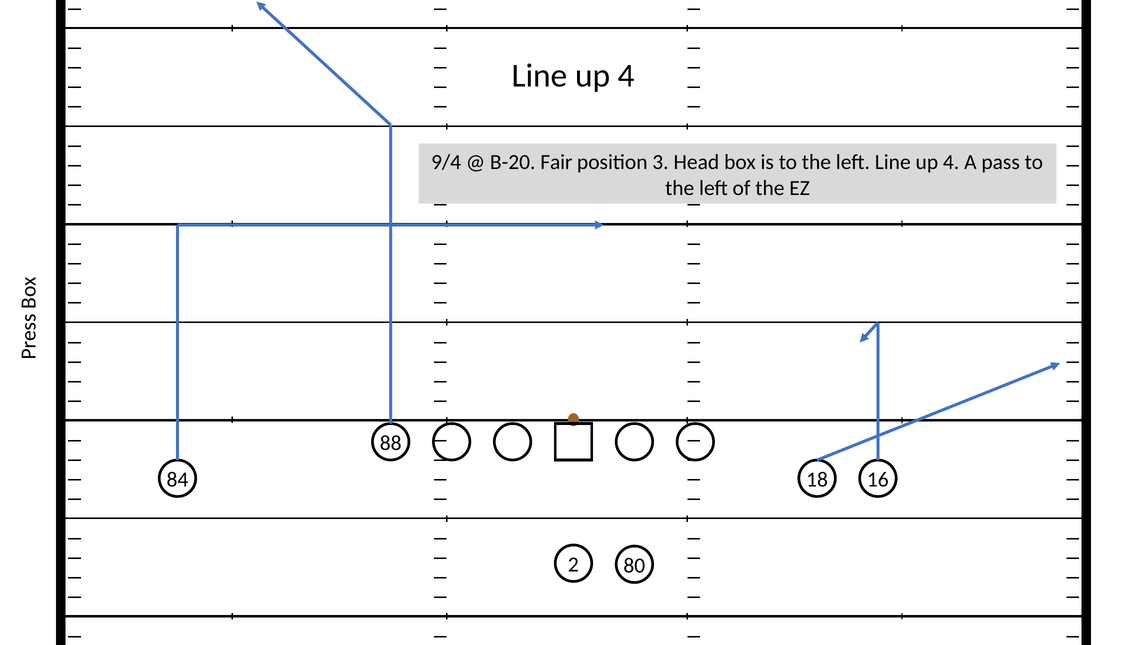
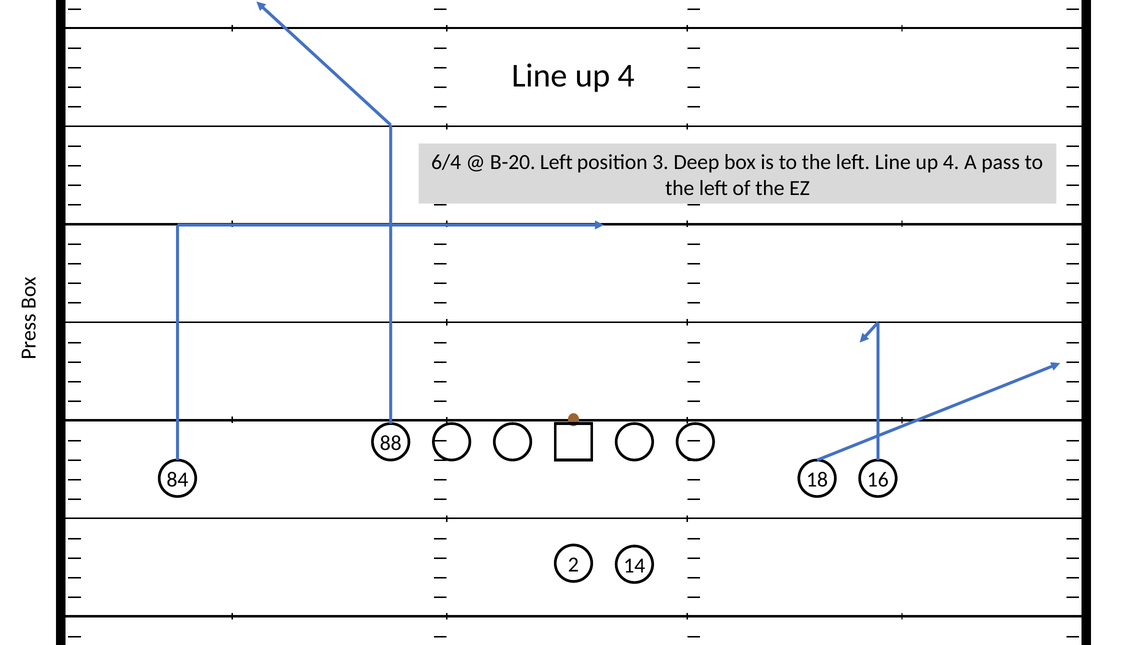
9/4: 9/4 -> 6/4 (446, 162)
B-20 Fair: Fair -> Left (556, 162)
Head: Head -> Deep (696, 162)
80: 80 -> 14 (634, 566)
